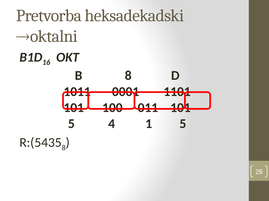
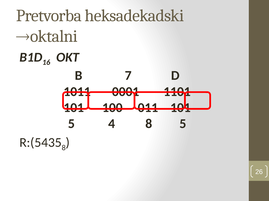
B 8: 8 -> 7 (128, 76)
4 1: 1 -> 8 (149, 124)
